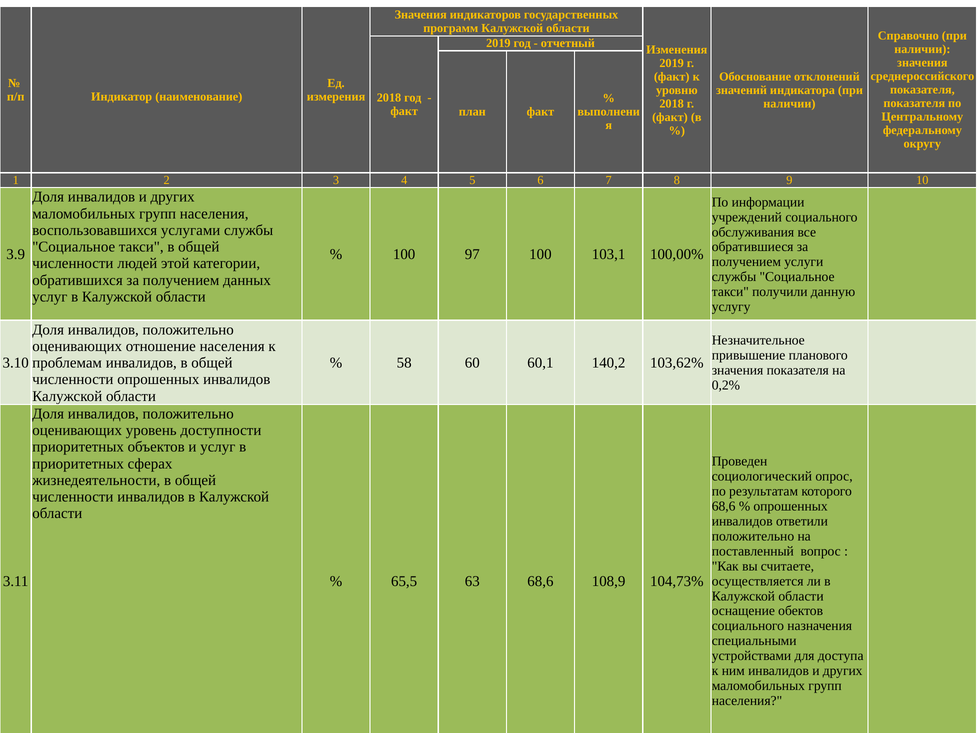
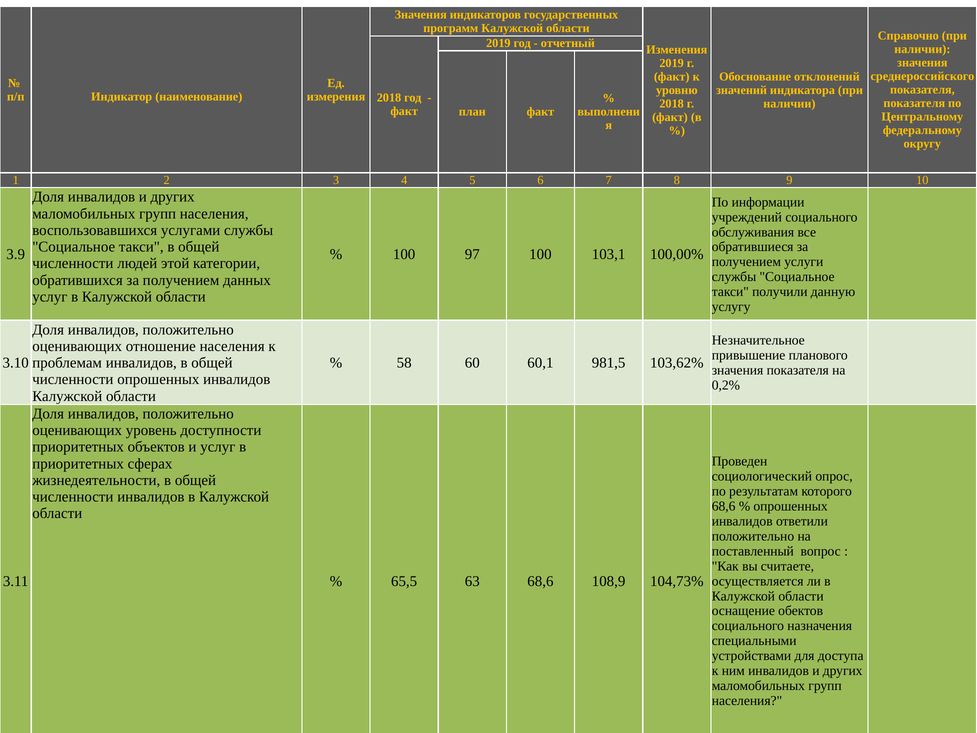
140,2: 140,2 -> 981,5 (609, 363)
